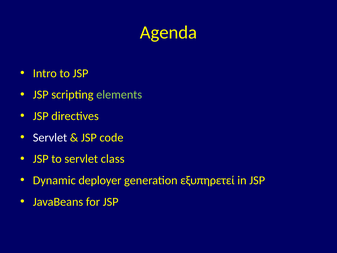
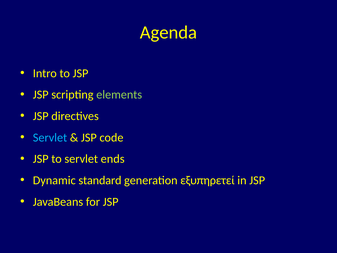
Servlet colour: white -> light blue (50, 137)
class: class -> ends (113, 159)
deployer: deployer -> standard (100, 180)
